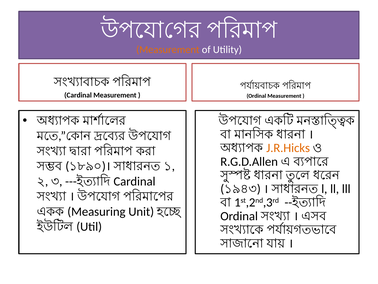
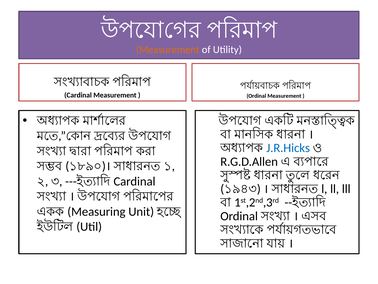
J.R.Hicks colour: orange -> blue (288, 148)
